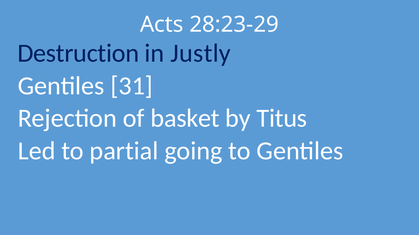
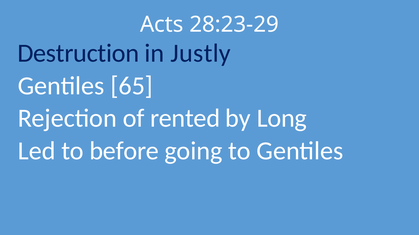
31: 31 -> 65 (132, 86)
basket: basket -> rented (185, 119)
Titus: Titus -> Long (282, 119)
partial: partial -> before (124, 151)
